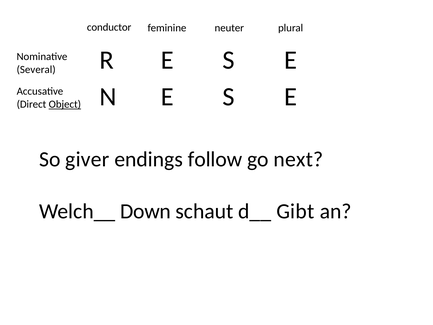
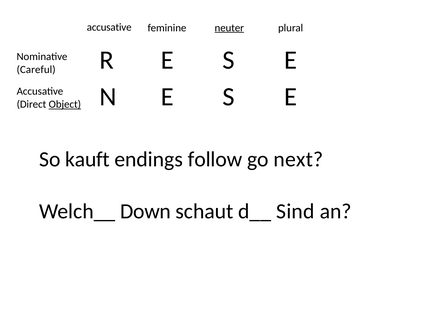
conductor: conductor -> accusative (109, 27)
neuter underline: none -> present (229, 28)
Several: Several -> Careful (36, 70)
giver: giver -> kauft (88, 159)
Gibt: Gibt -> Sind (295, 211)
